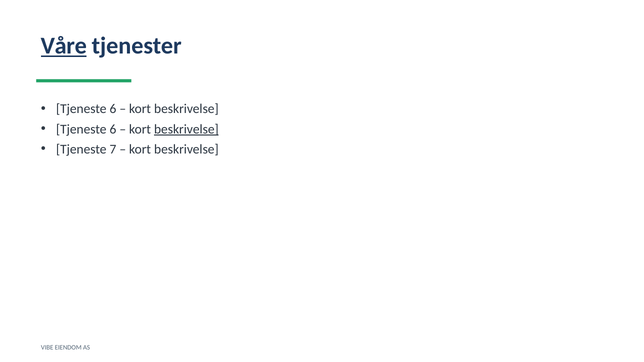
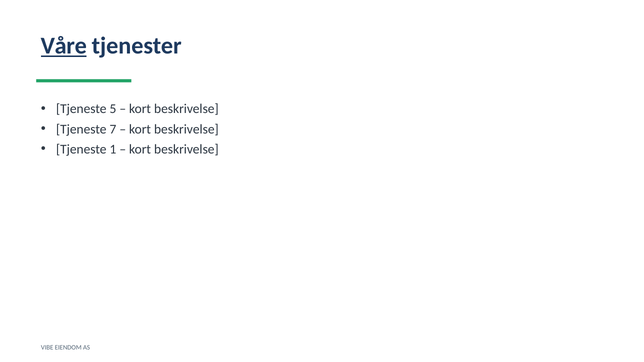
6: 6 -> 5 (113, 109)
6: 6 -> 7 (113, 129)
beskrivelse underline: present -> none (186, 129)
7: 7 -> 1 (113, 149)
